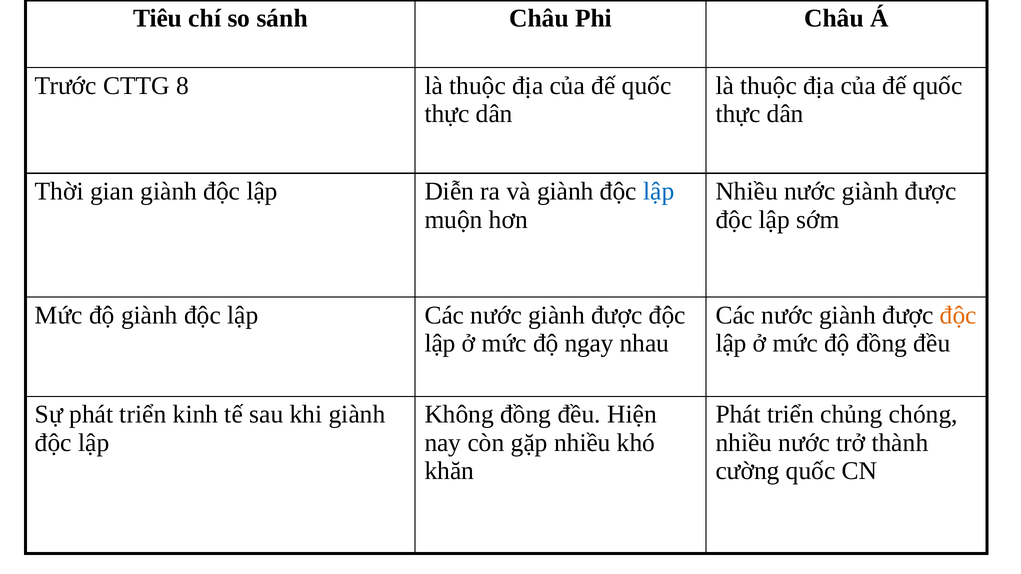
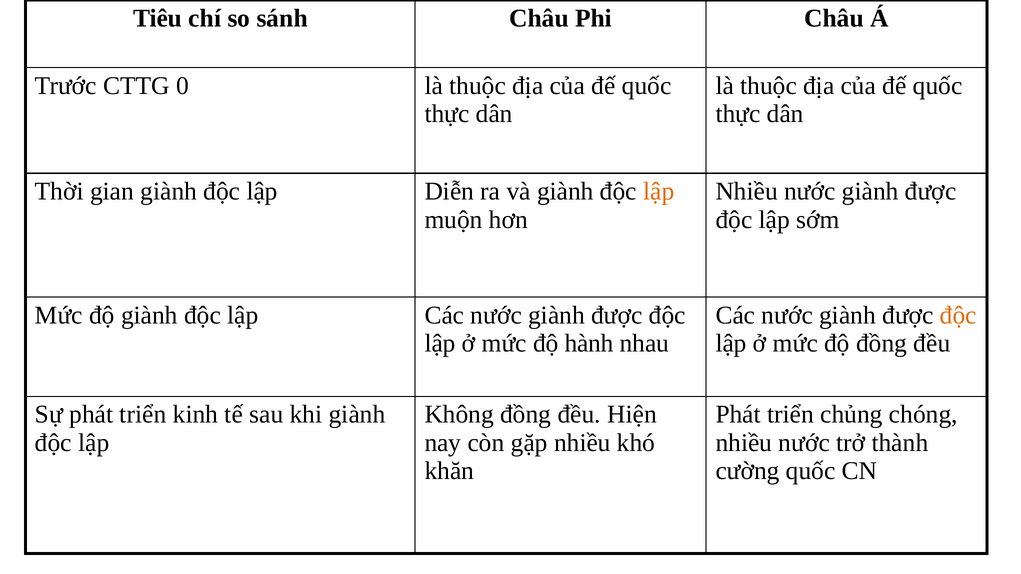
8: 8 -> 0 (182, 86)
lập colour: blue -> orange (659, 192)
ngay: ngay -> hành (589, 344)
